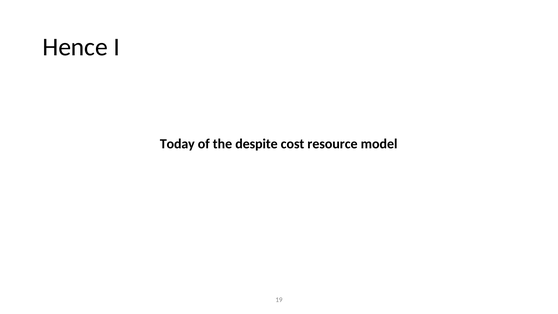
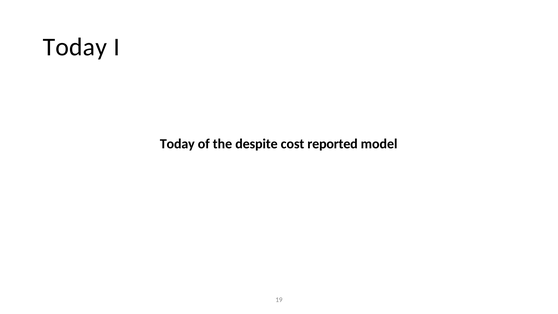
Hence: Hence -> Today (75, 47)
resource: resource -> reported (333, 144)
